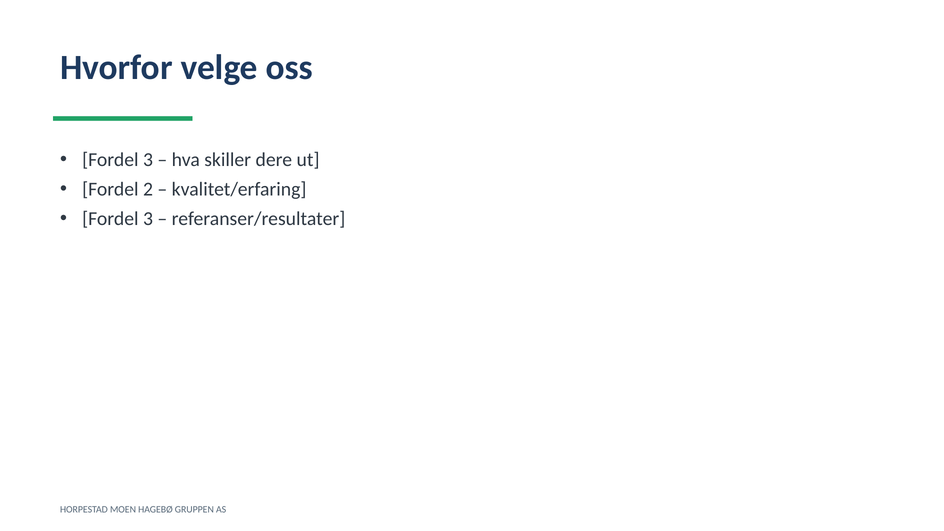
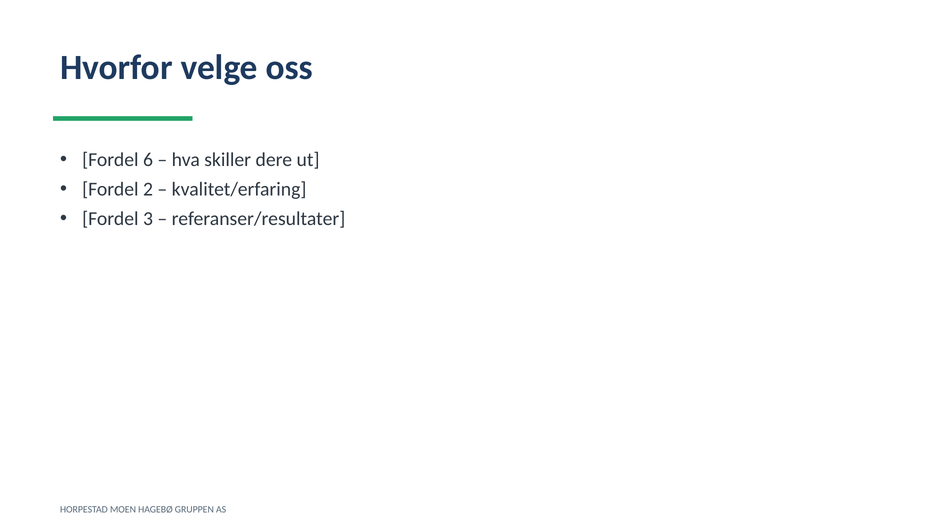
3: 3 -> 6 (148, 160)
